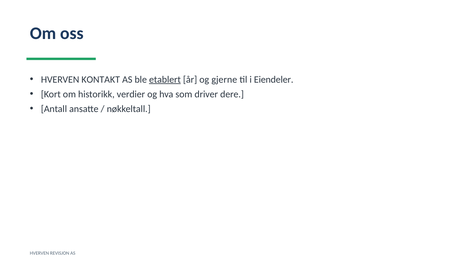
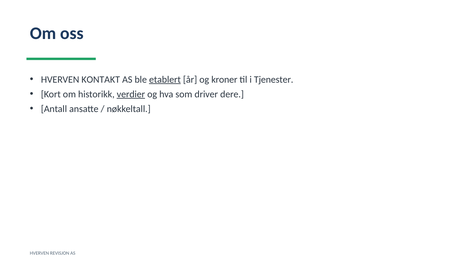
gjerne: gjerne -> kroner (224, 80)
Eiendeler: Eiendeler -> Tjenester (274, 80)
verdier underline: none -> present (131, 94)
